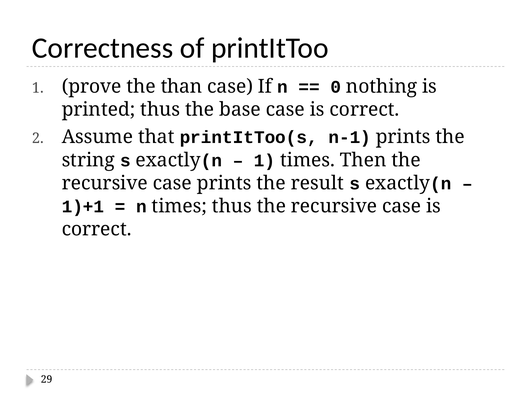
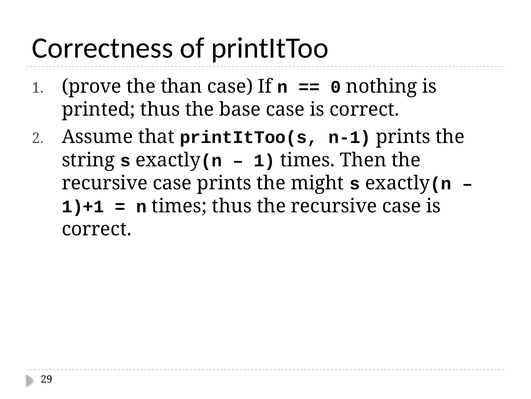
result: result -> might (317, 183)
